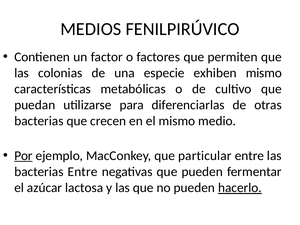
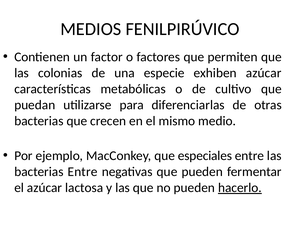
exhiben mismo: mismo -> azúcar (264, 73)
Por underline: present -> none (23, 156)
particular: particular -> especiales (205, 156)
